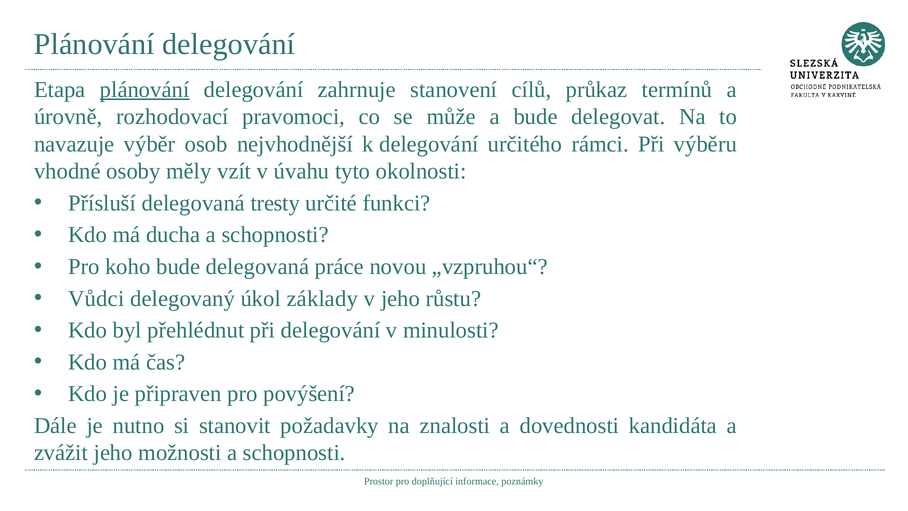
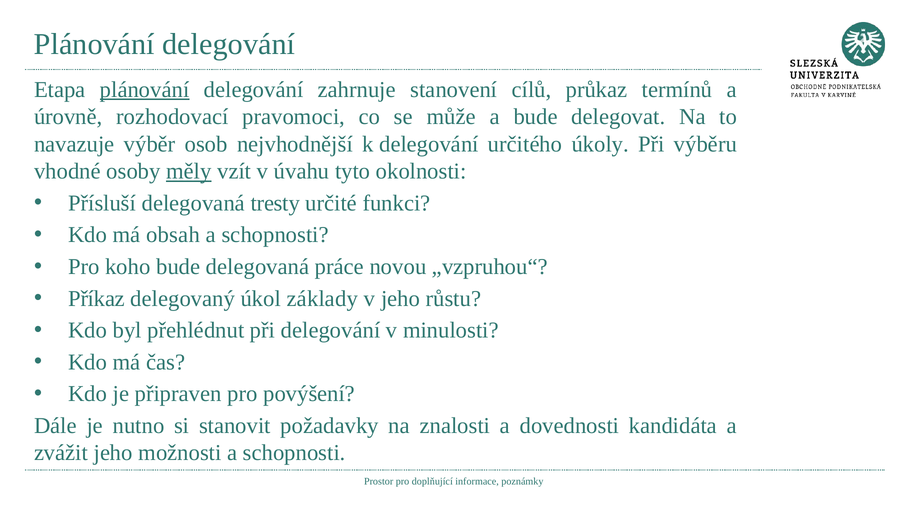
rámci: rámci -> úkoly (600, 144)
měly underline: none -> present (189, 171)
ducha: ducha -> obsah (173, 235)
Vůdci: Vůdci -> Příkaz (97, 298)
